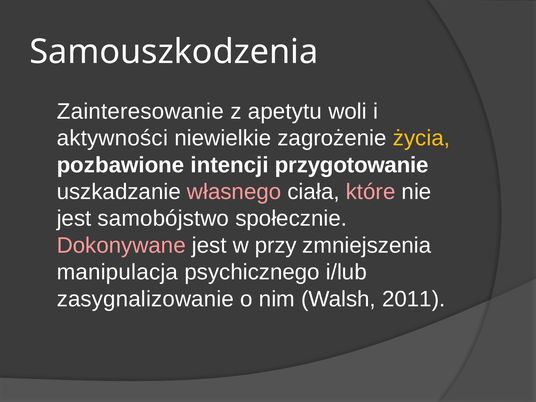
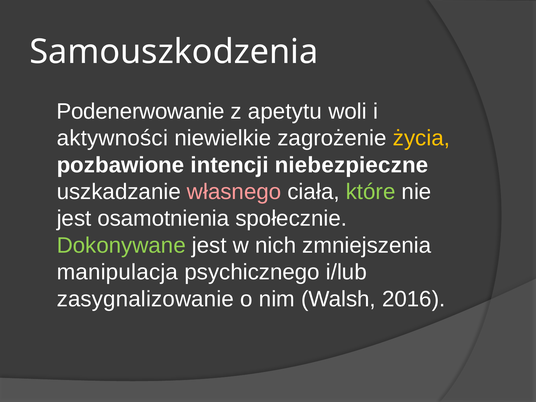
Zainteresowanie: Zainteresowanie -> Podenerwowanie (141, 111)
przygotowanie: przygotowanie -> niebezpieczne (352, 165)
które colour: pink -> light green (371, 192)
samobójstwo: samobójstwo -> osamotnienia (163, 219)
Dokonywane colour: pink -> light green (121, 245)
przy: przy -> nich (276, 245)
2011: 2011 -> 2016 (414, 299)
